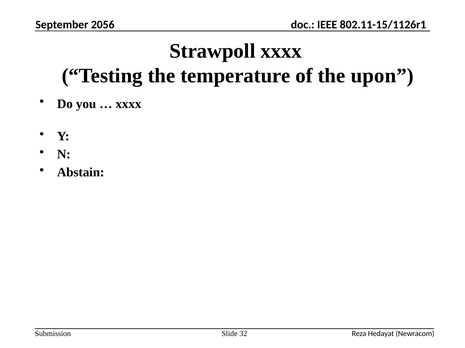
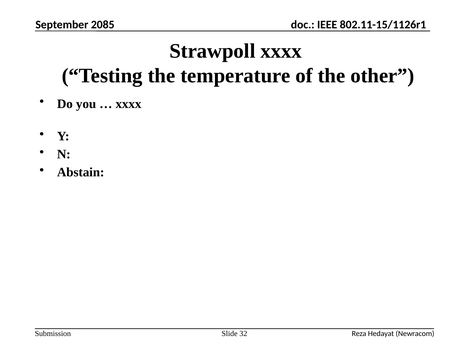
2056: 2056 -> 2085 (103, 25)
upon: upon -> other (382, 76)
